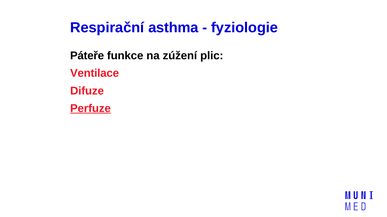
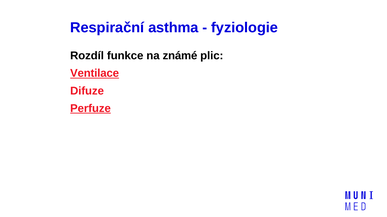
Páteře: Páteře -> Rozdíl (87, 56)
zúžení: zúžení -> známé (180, 56)
Ventilace underline: none -> present (95, 74)
